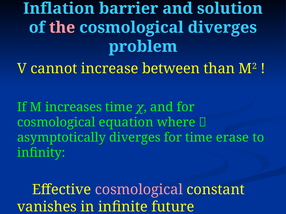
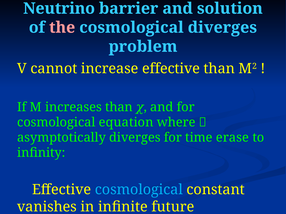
Inflation: Inflation -> Neutrino (59, 9)
increase between: between -> effective (171, 69)
increases time: time -> than (119, 107)
cosmological colour: pink -> light blue (139, 190)
